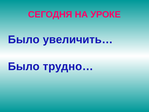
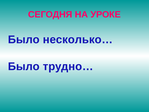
увеличить…: увеличить… -> несколько… (78, 39)
